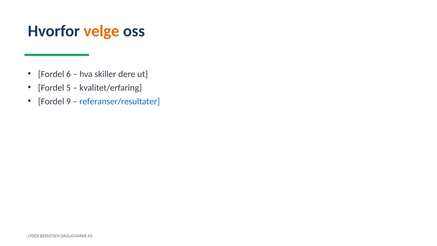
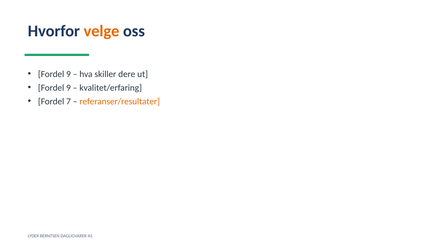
6: 6 -> 9 (69, 74)
5: 5 -> 9 (69, 88)
9: 9 -> 7 (69, 101)
referanser/resultater colour: blue -> orange (120, 101)
